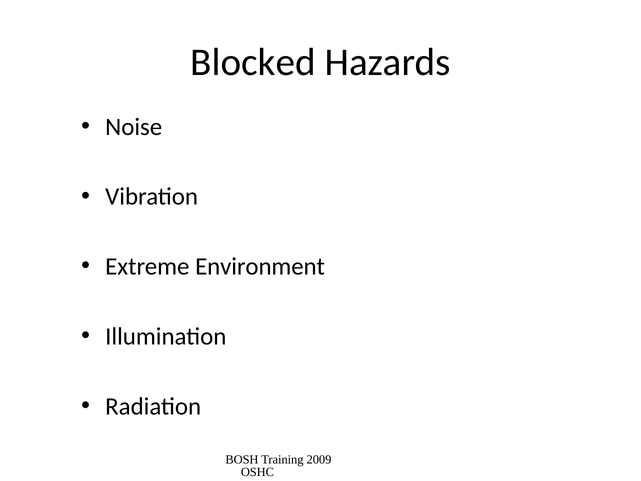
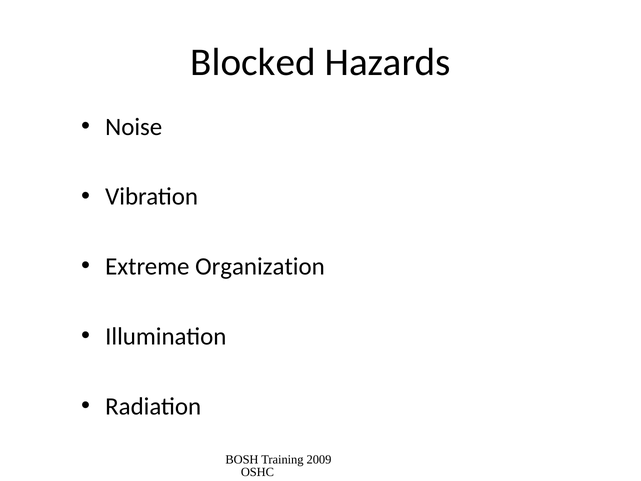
Environment: Environment -> Organization (260, 266)
